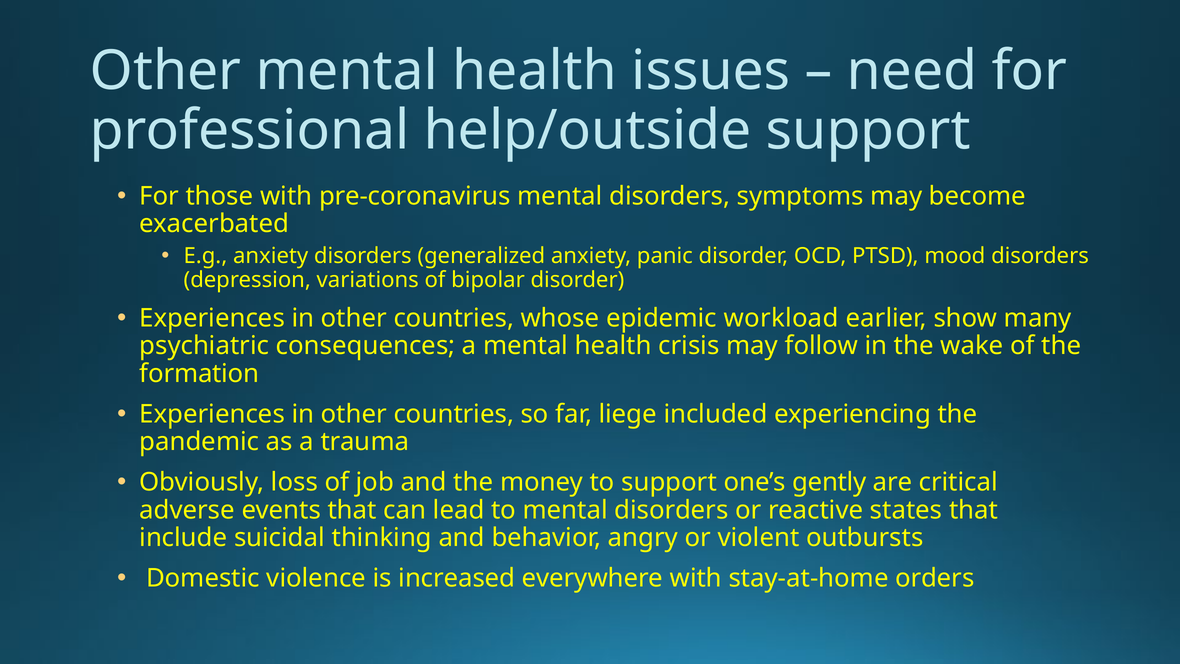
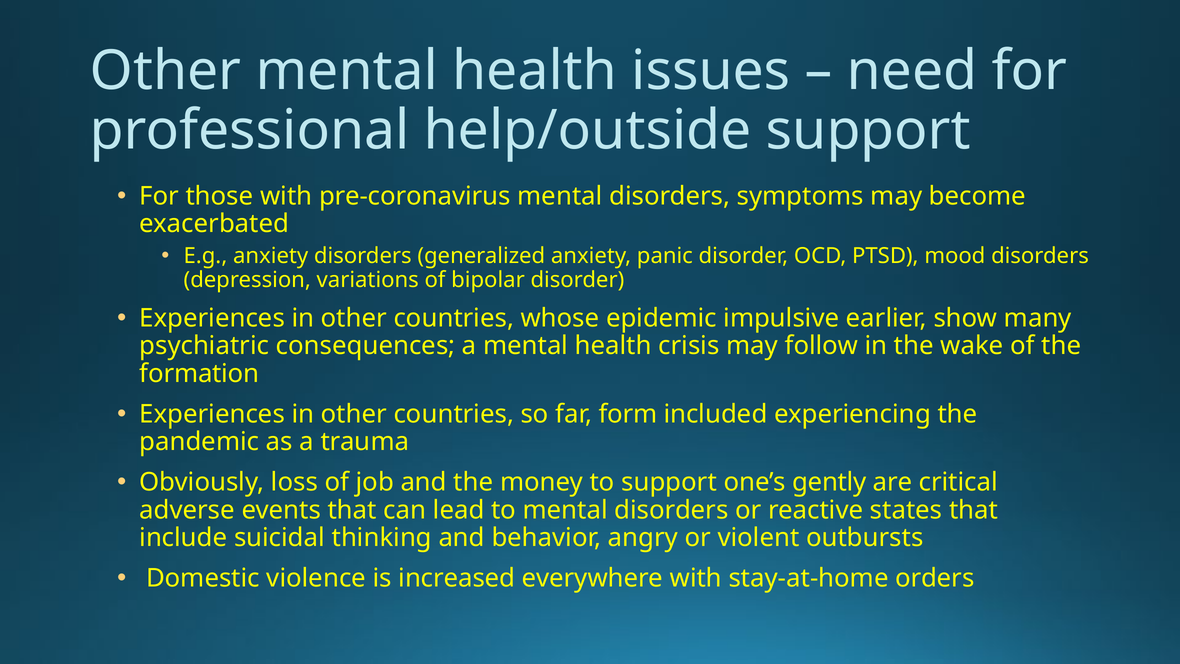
workload: workload -> impulsive (781, 318)
liege: liege -> form (628, 414)
